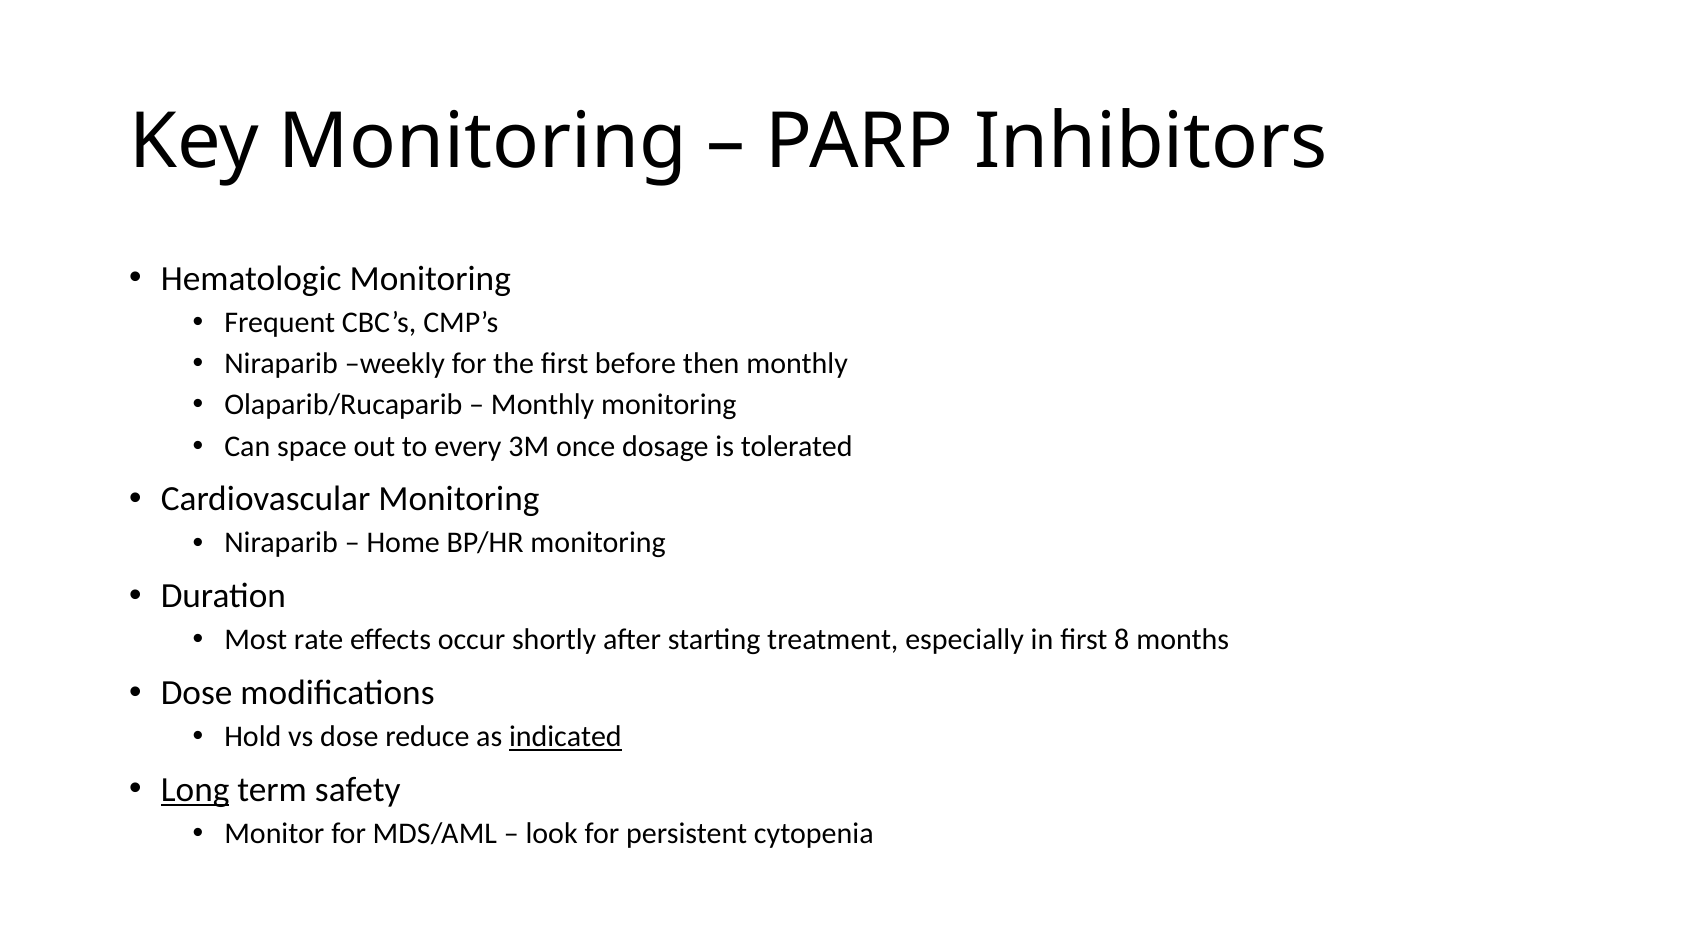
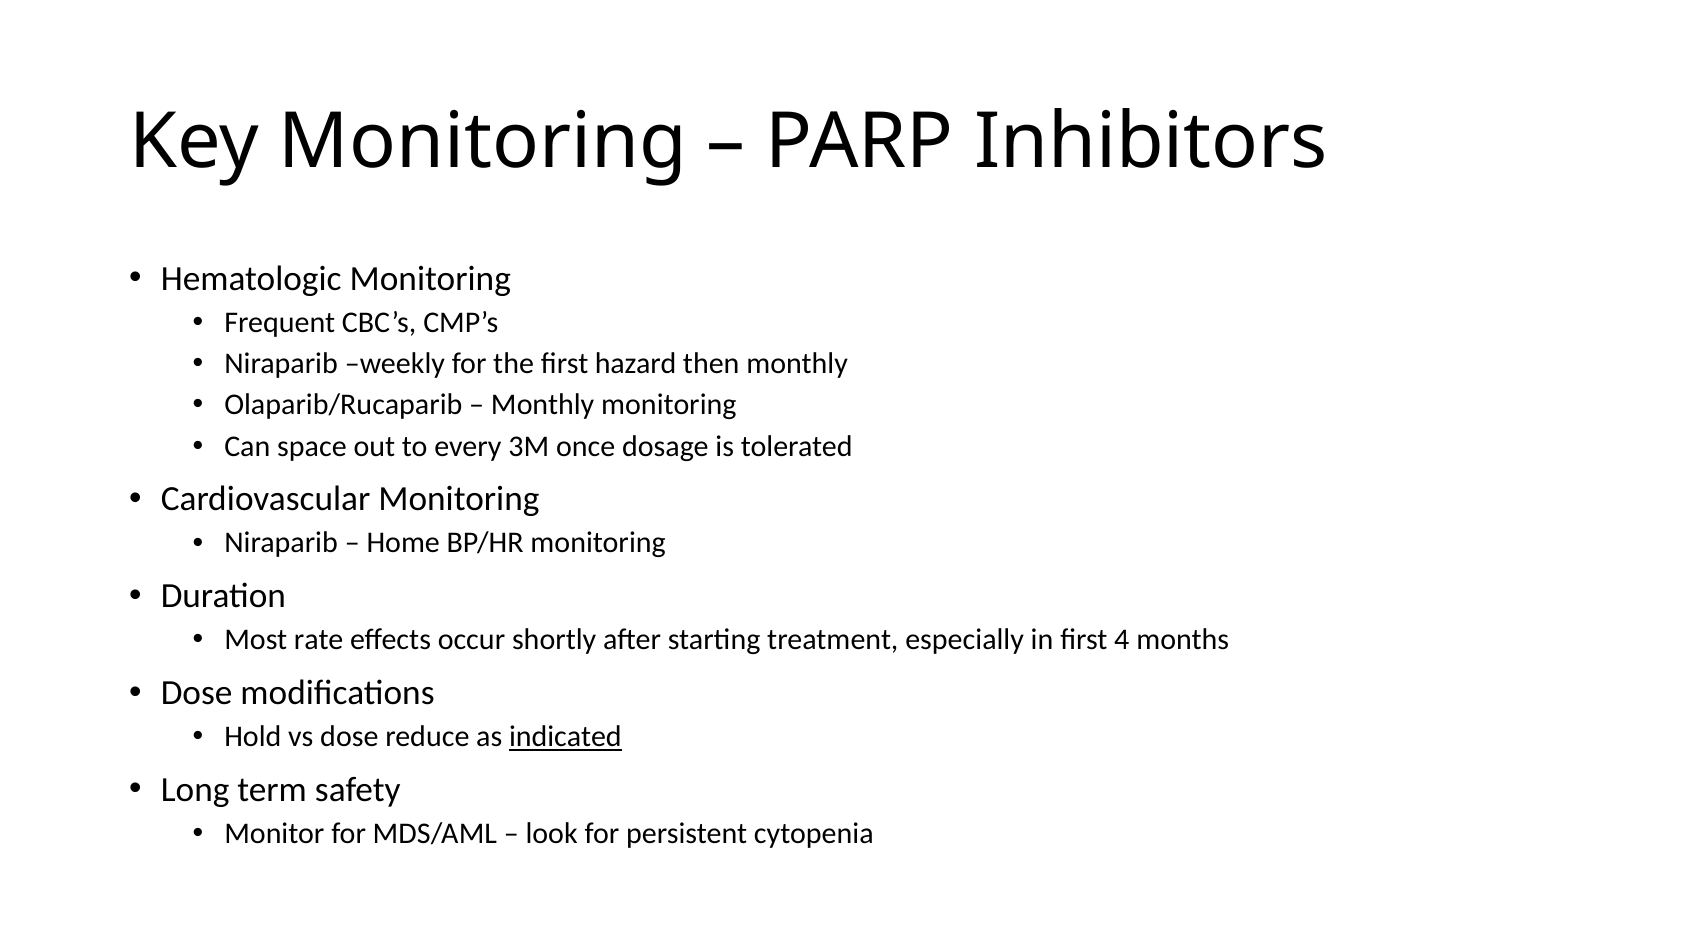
before: before -> hazard (636, 364)
8: 8 -> 4 (1122, 640)
Long underline: present -> none (195, 790)
